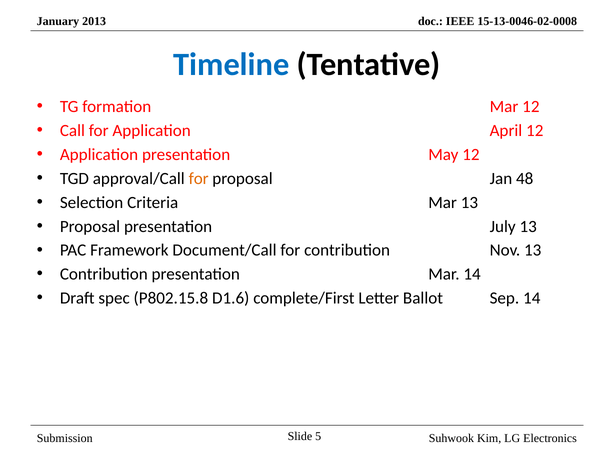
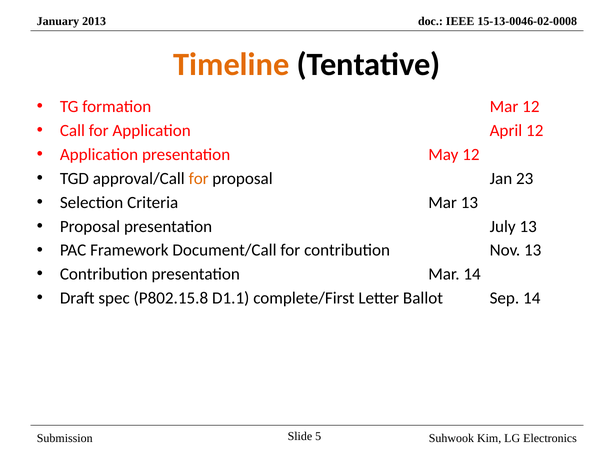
Timeline colour: blue -> orange (231, 65)
48: 48 -> 23 (525, 178)
D1.6: D1.6 -> D1.1 (231, 298)
